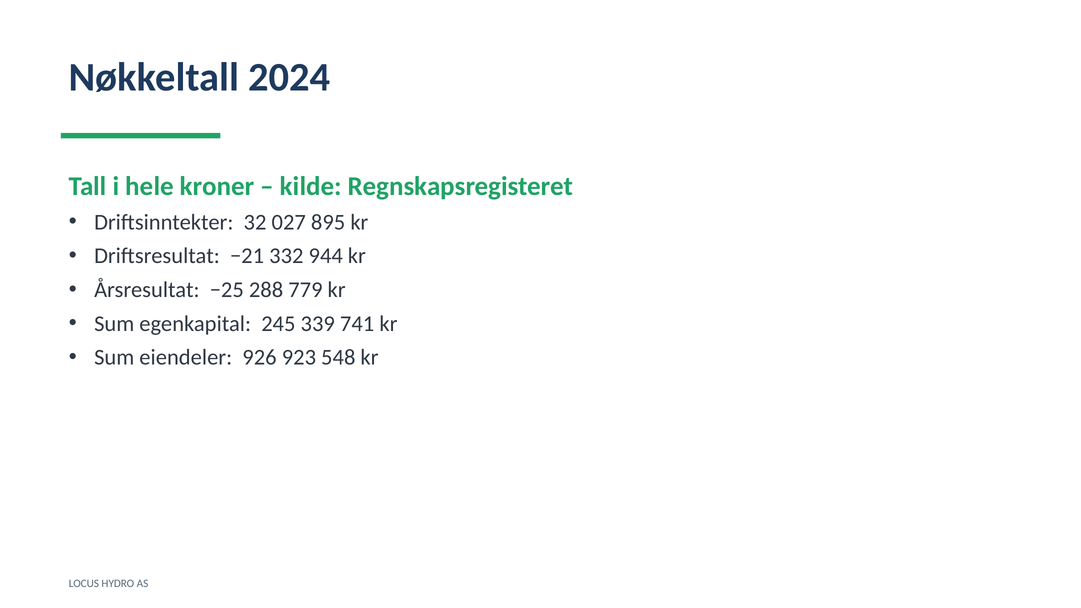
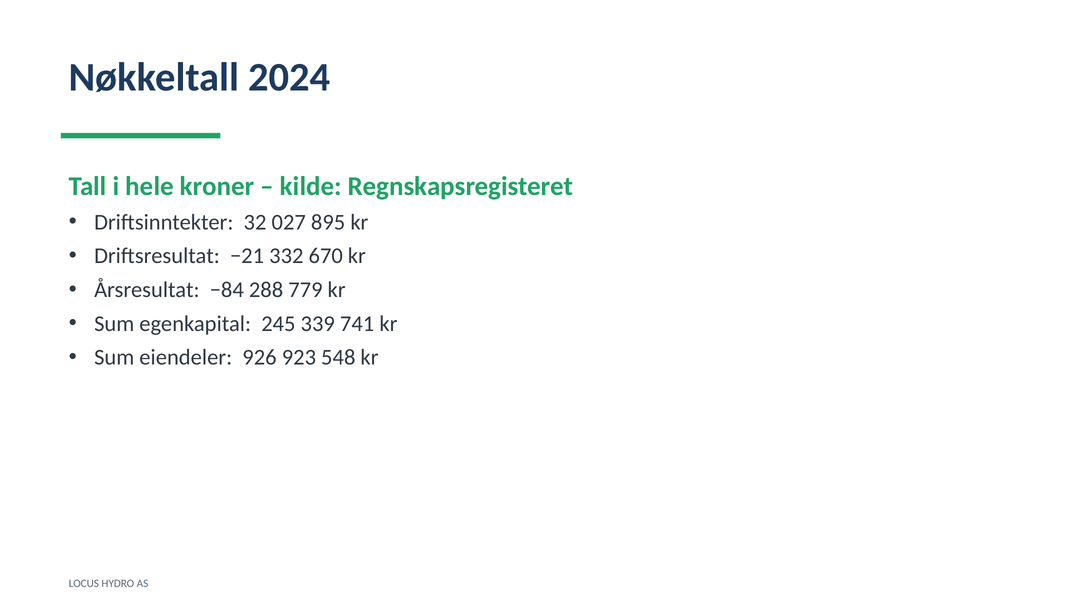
944: 944 -> 670 (326, 256)
−25: −25 -> −84 (227, 290)
